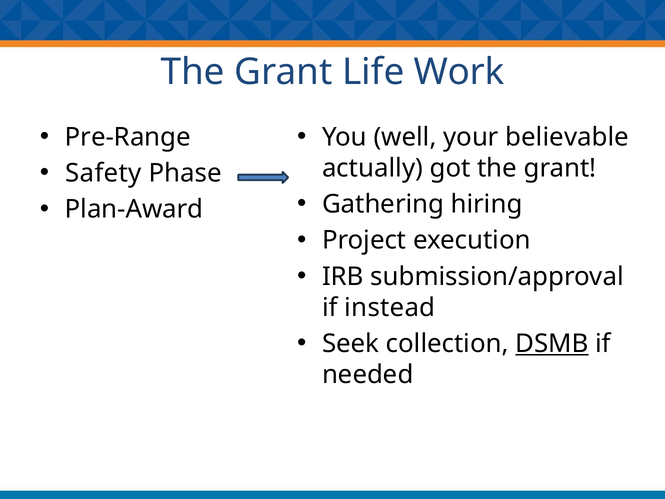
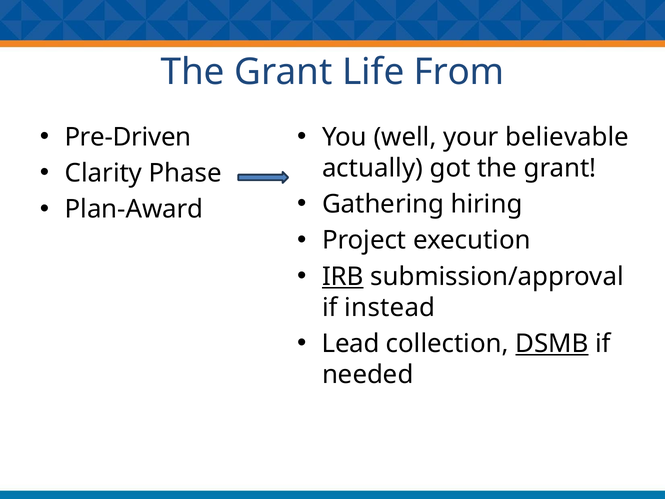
Work: Work -> From (459, 72)
Pre-Range: Pre-Range -> Pre-Driven (128, 137)
Safety: Safety -> Clarity (104, 173)
IRB underline: none -> present (343, 276)
Seek: Seek -> Lead (351, 344)
